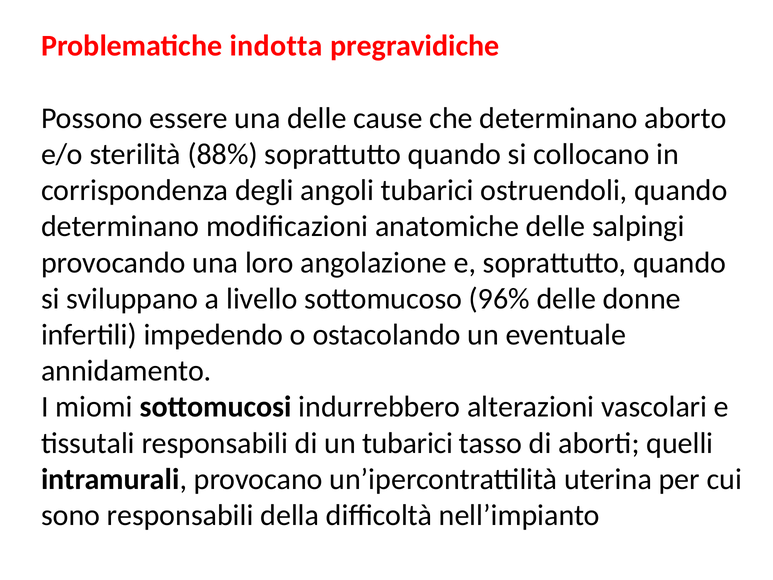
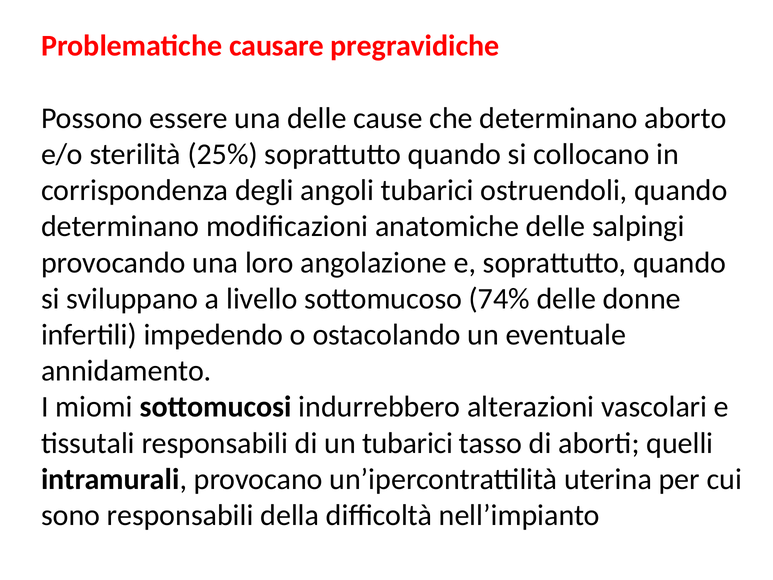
indotta: indotta -> causare (276, 46)
88%: 88% -> 25% (223, 154)
96%: 96% -> 74% (499, 299)
